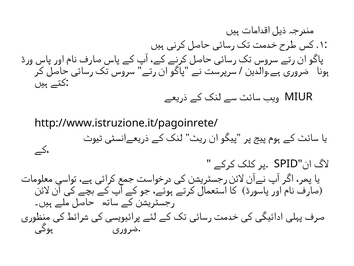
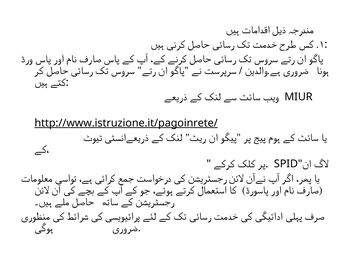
http://www.istruzione.it/pagoinrete/ underline: none -> present (126, 123)
